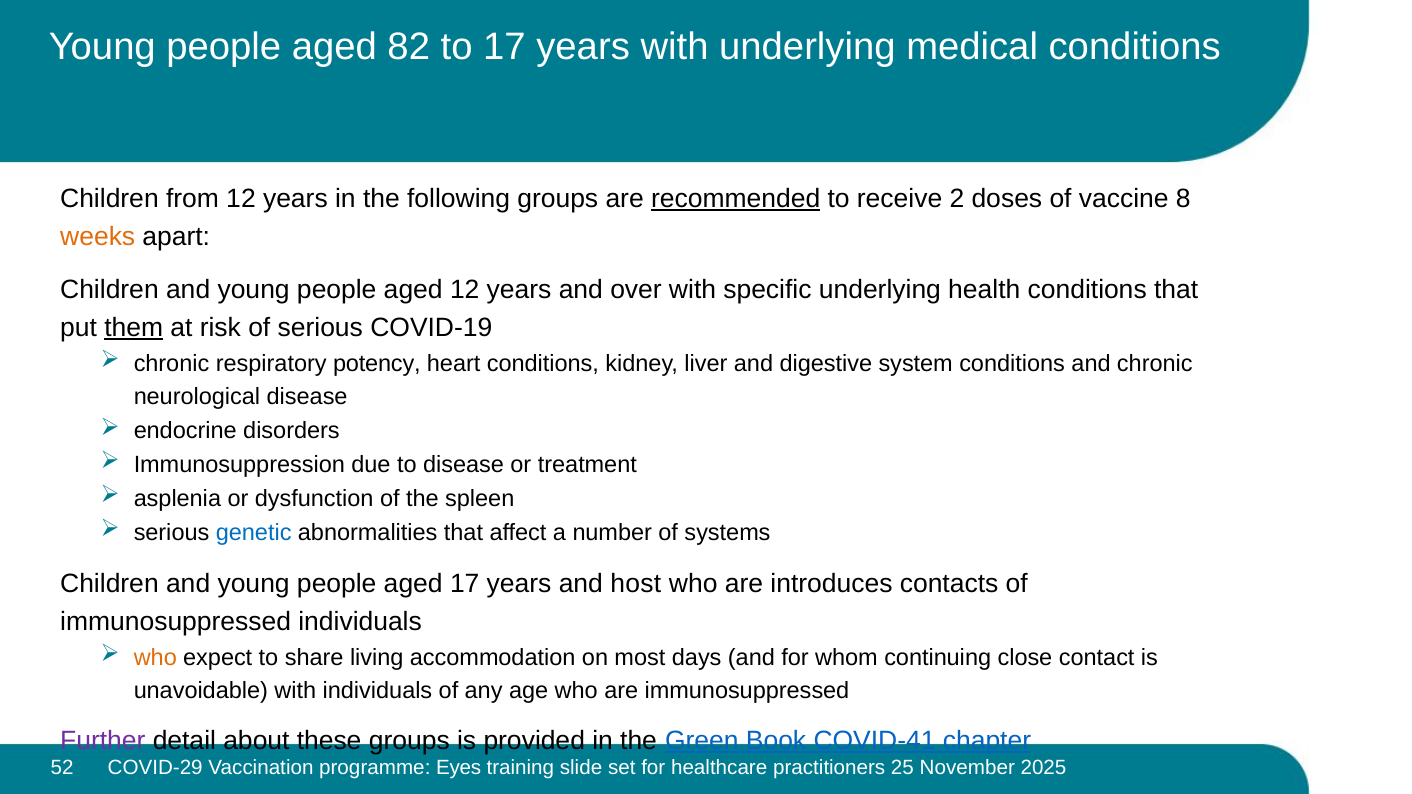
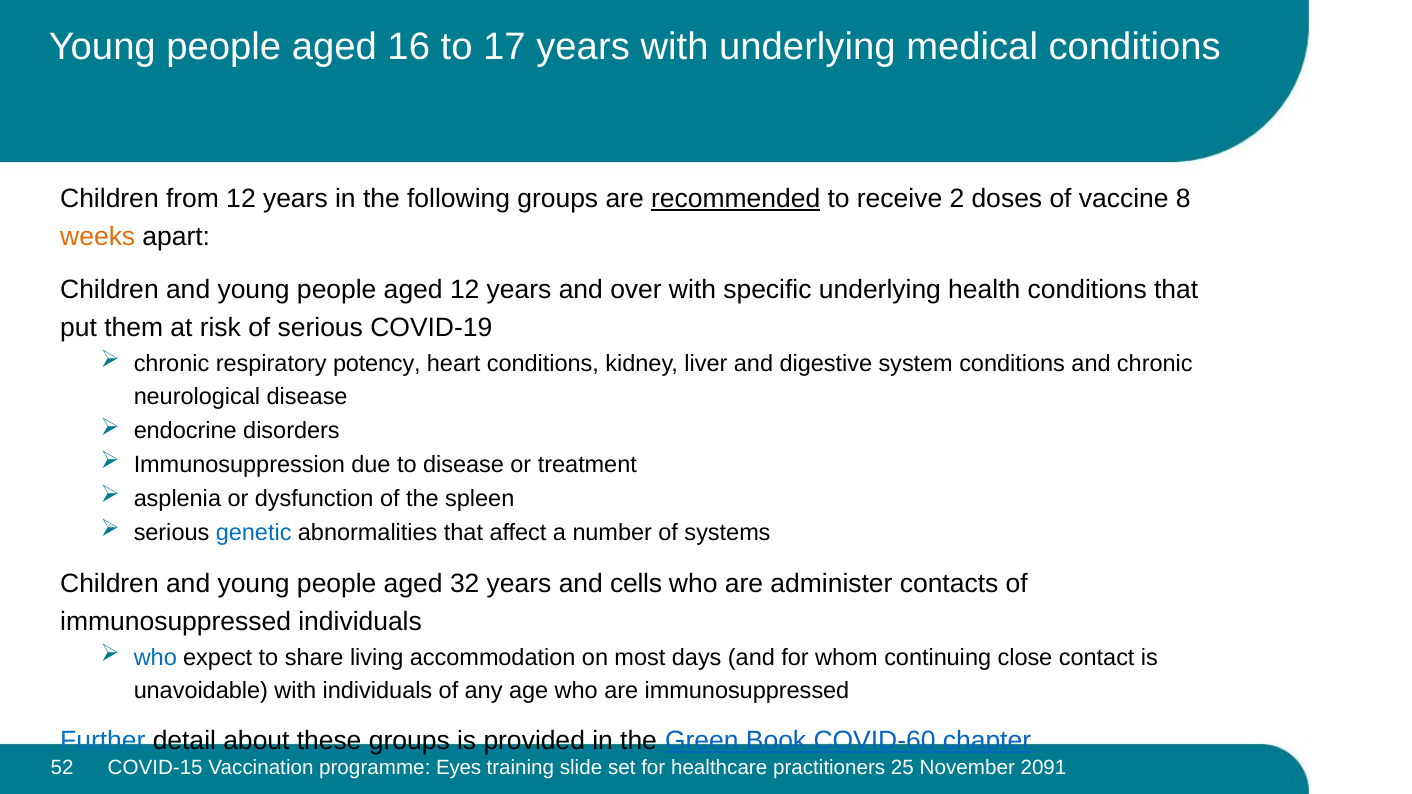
82: 82 -> 16 (409, 46)
them underline: present -> none (134, 328)
aged 17: 17 -> 32 (465, 584)
host: host -> cells (636, 584)
introduces: introduces -> administer (831, 584)
who colour: orange -> blue (155, 658)
Further colour: purple -> blue (103, 741)
COVID-41: COVID-41 -> COVID-60 (875, 741)
COVID-29: COVID-29 -> COVID-15 (155, 768)
2025: 2025 -> 2091 (1043, 768)
